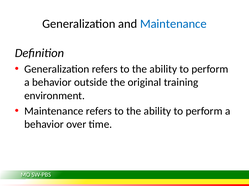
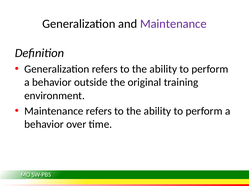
Maintenance colour: blue -> purple (173, 24)
